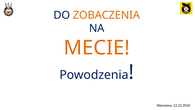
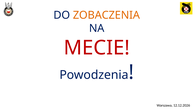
MECIE colour: orange -> red (97, 48)
